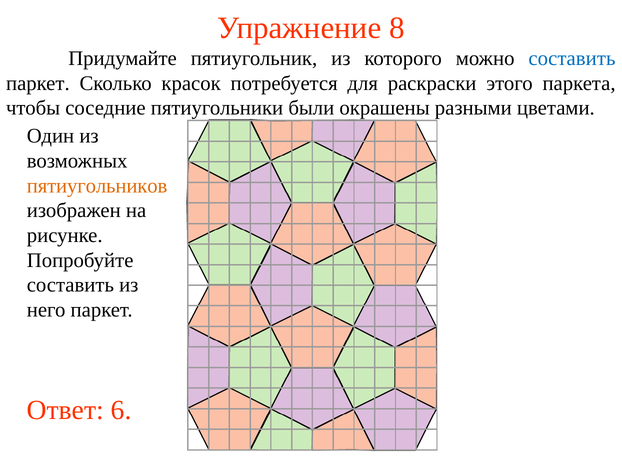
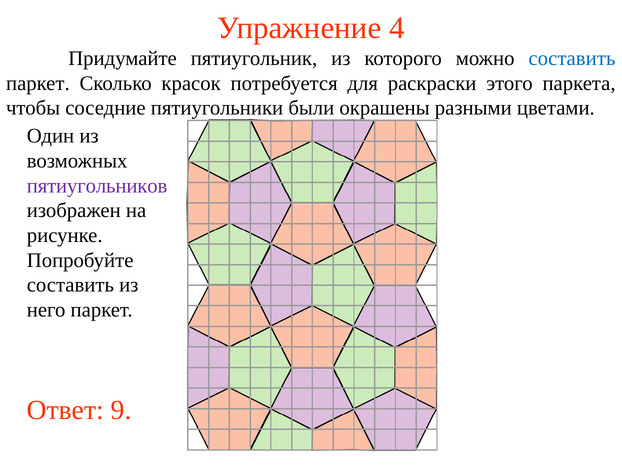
8: 8 -> 4 (397, 28)
пятиугольников colour: orange -> purple (97, 186)
6: 6 -> 9 (121, 410)
